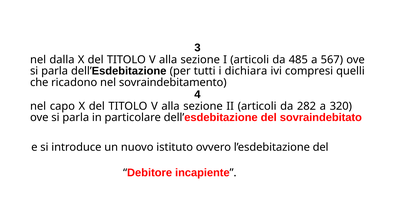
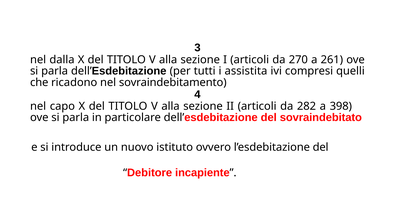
485: 485 -> 270 (298, 60)
567: 567 -> 261 (332, 60)
dichiara: dichiara -> assistita (246, 71)
320: 320 -> 398 (341, 106)
